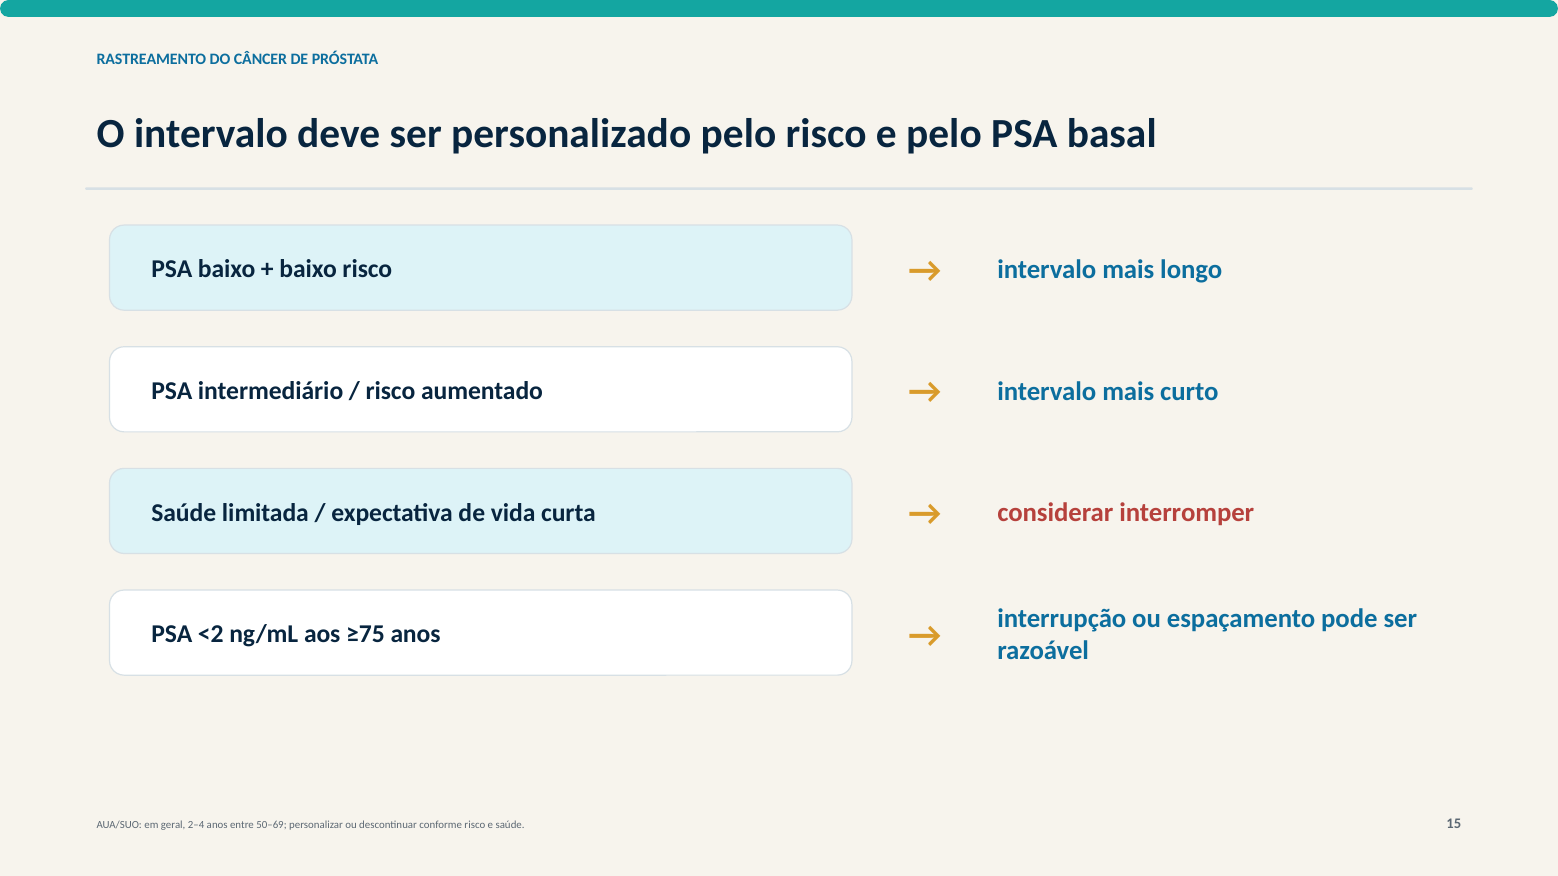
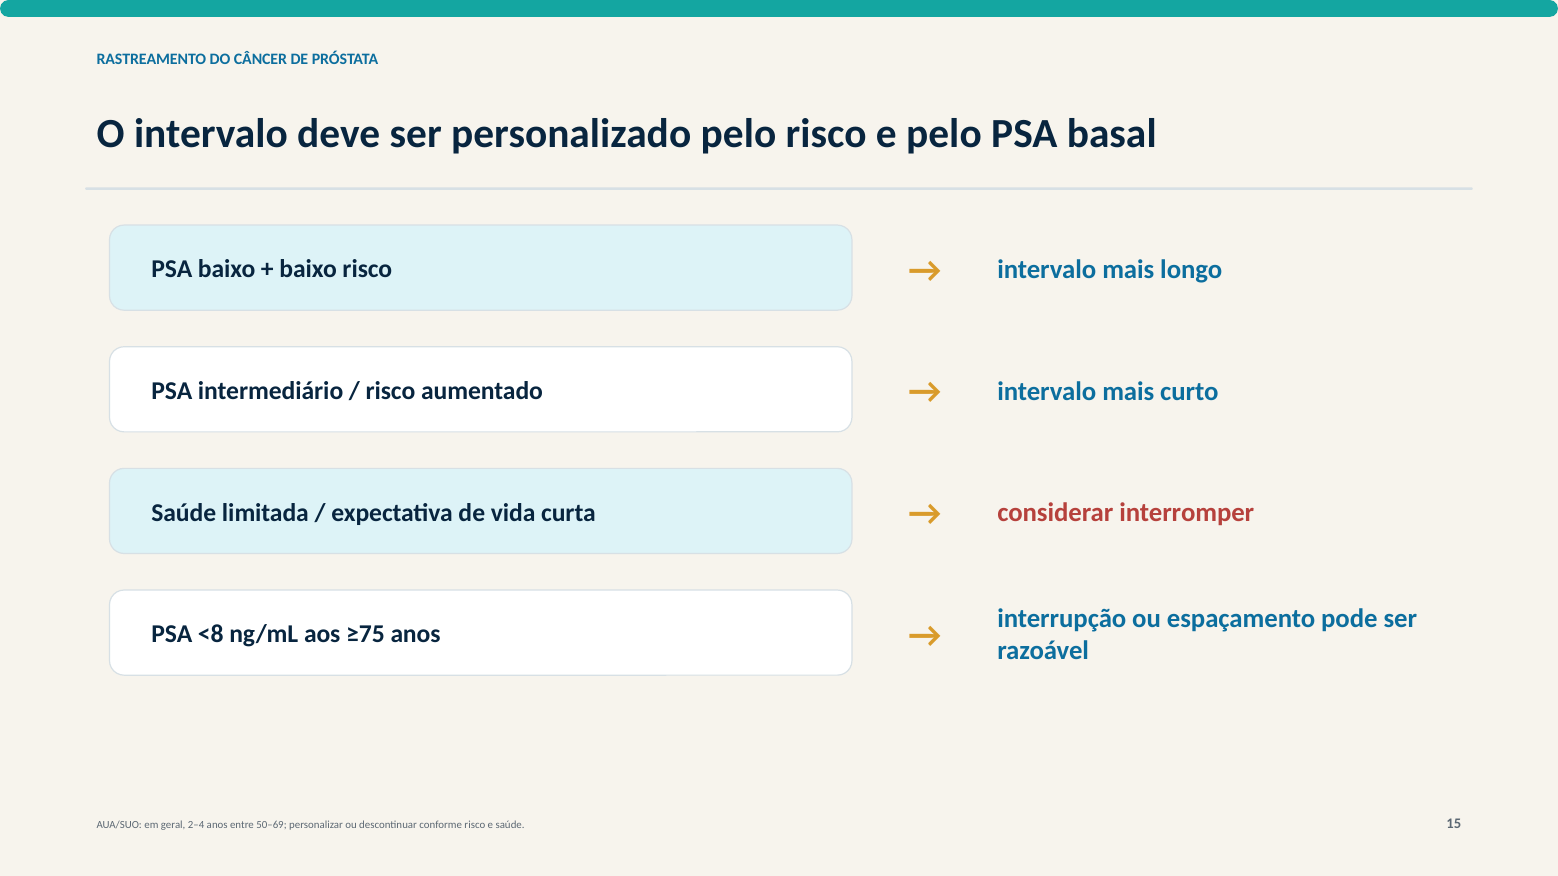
<2: <2 -> <8 (211, 635)
